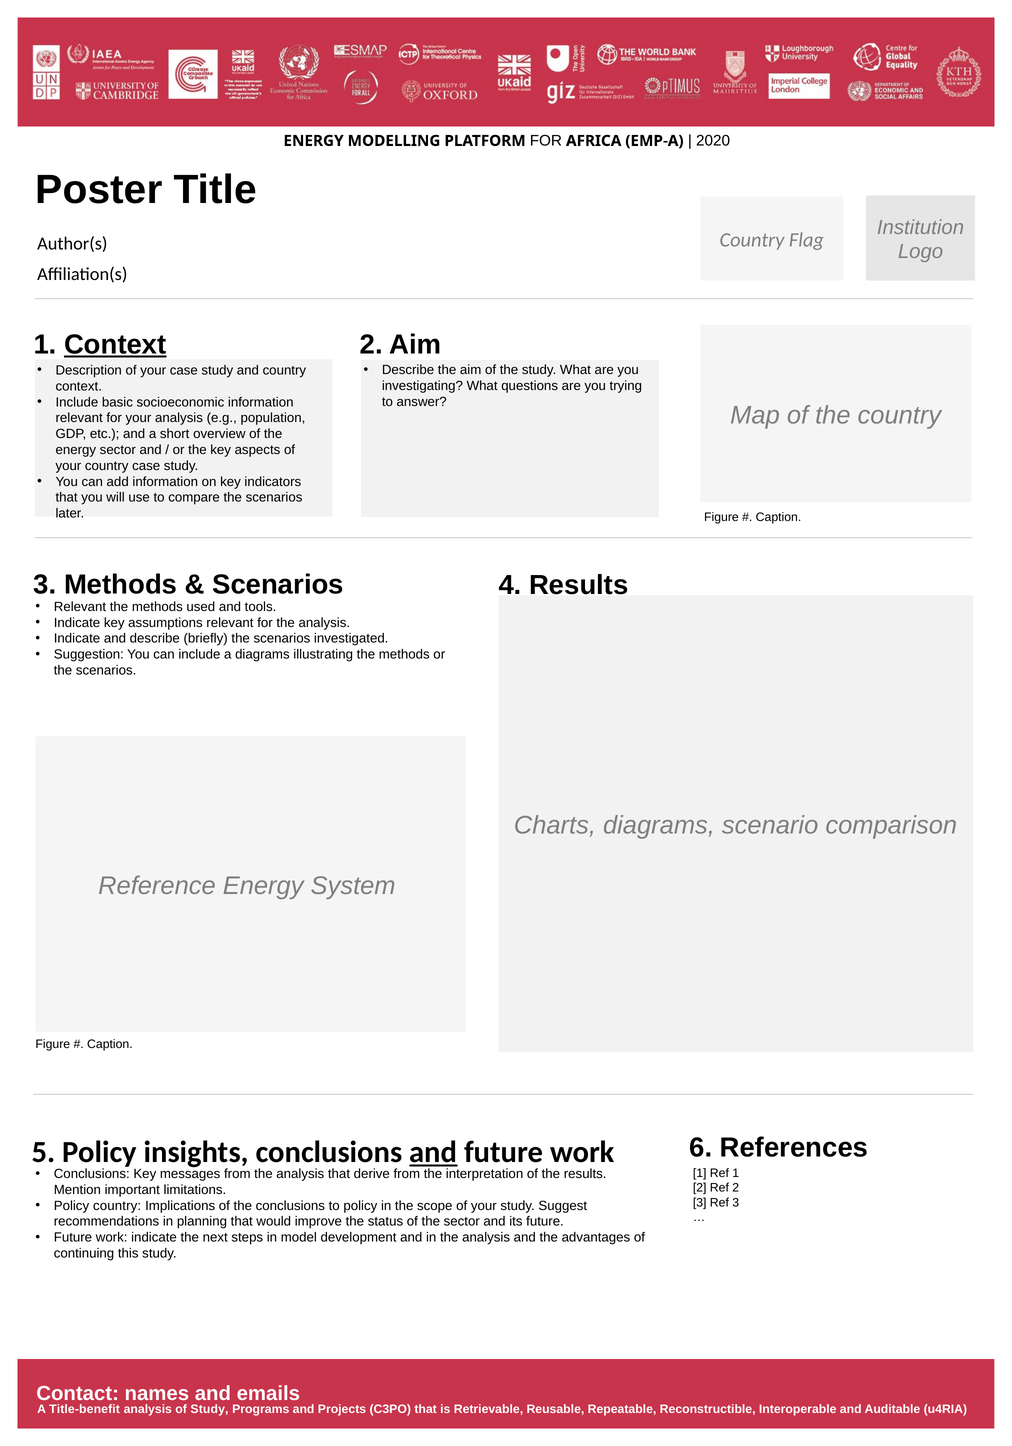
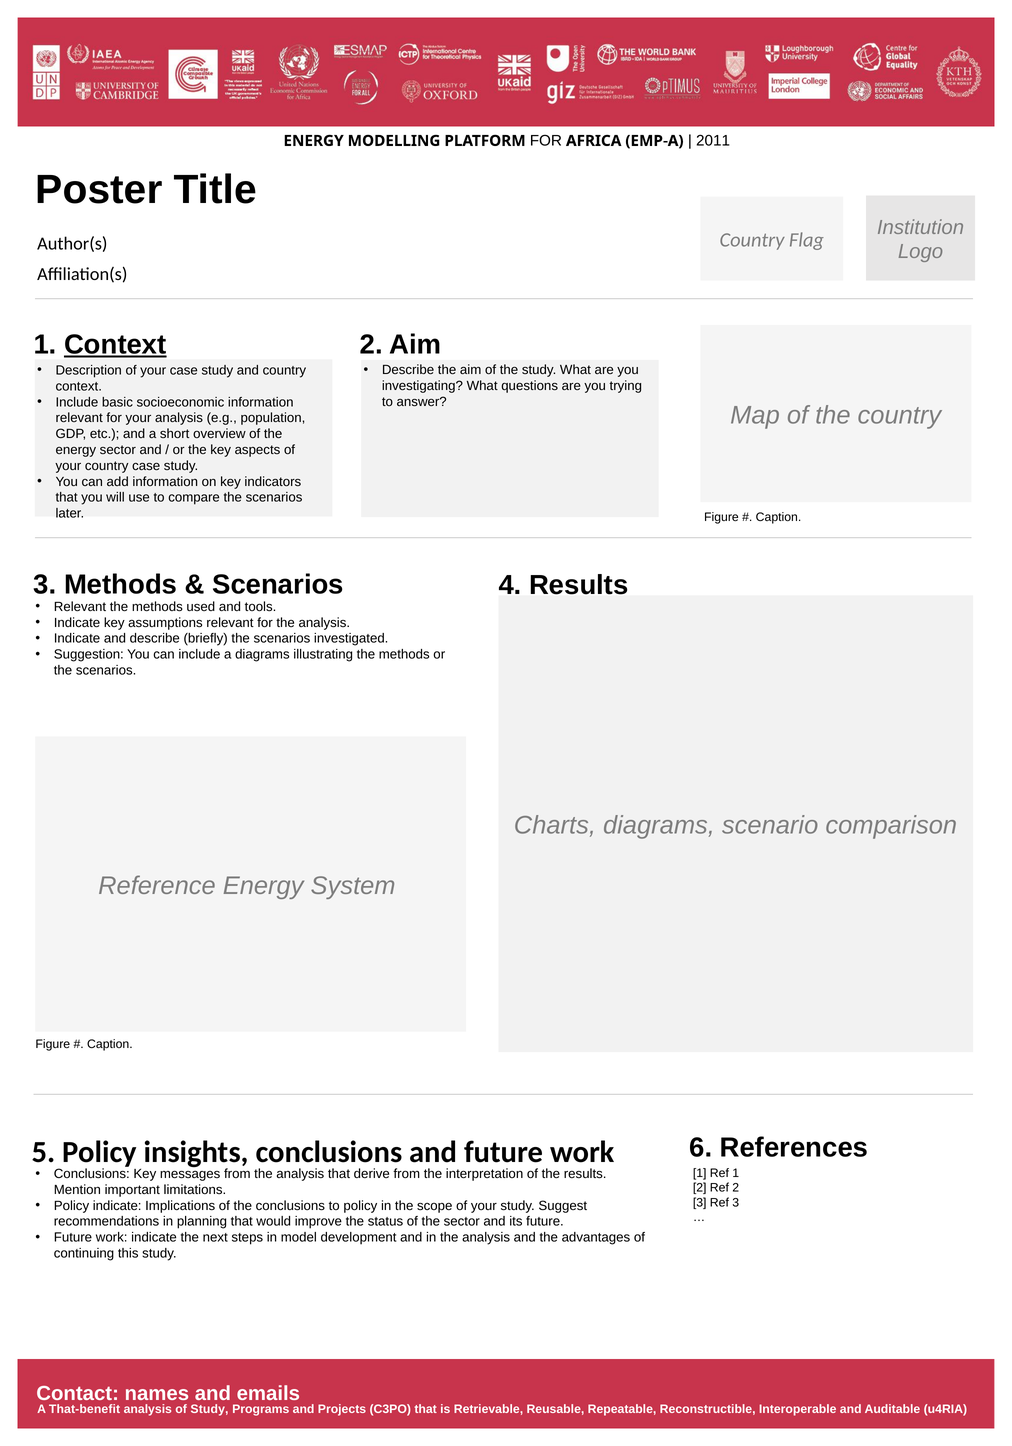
2020: 2020 -> 2011 (713, 141)
and underline: present -> none (433, 1152)
Policy country: country -> indicate (117, 1205)
Title-benefit: Title-benefit -> That-benefit (85, 1409)
